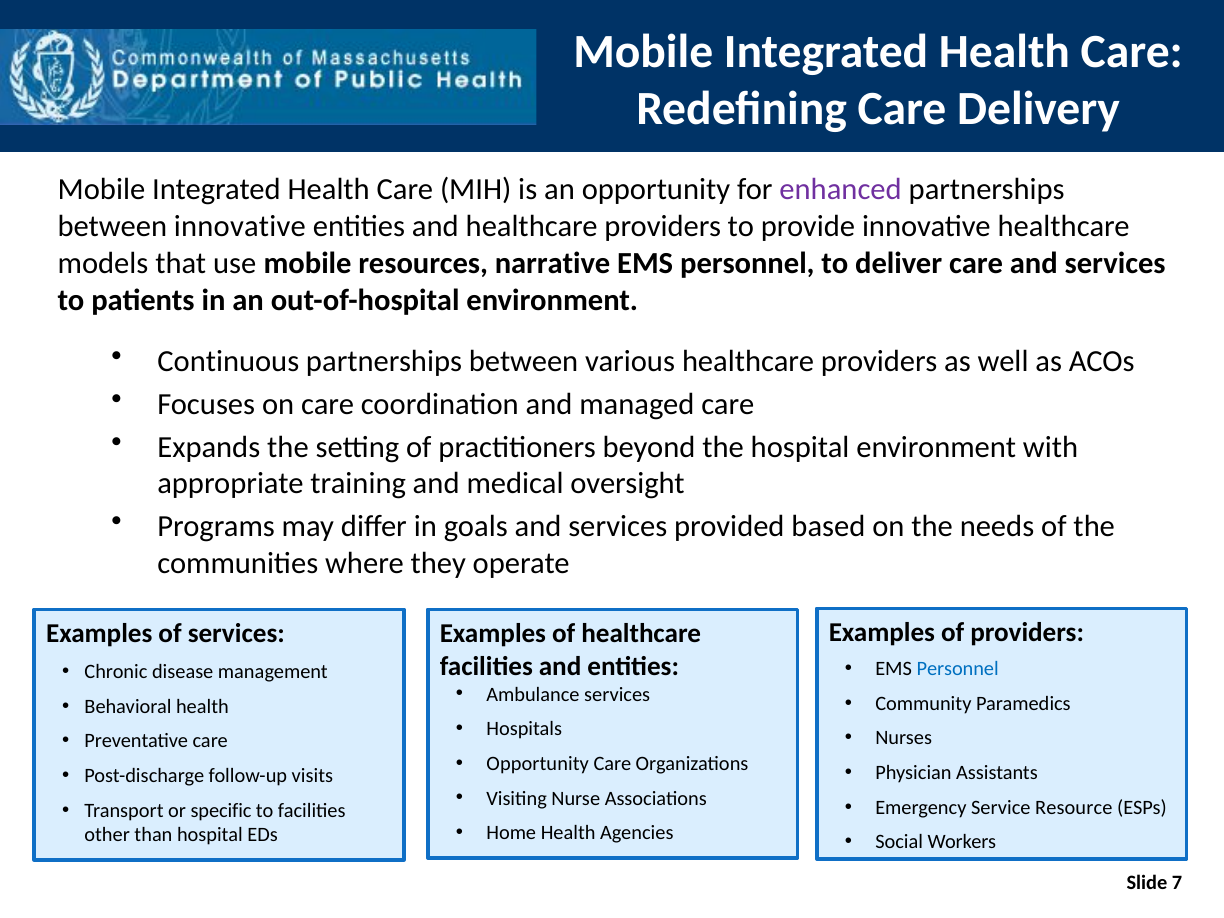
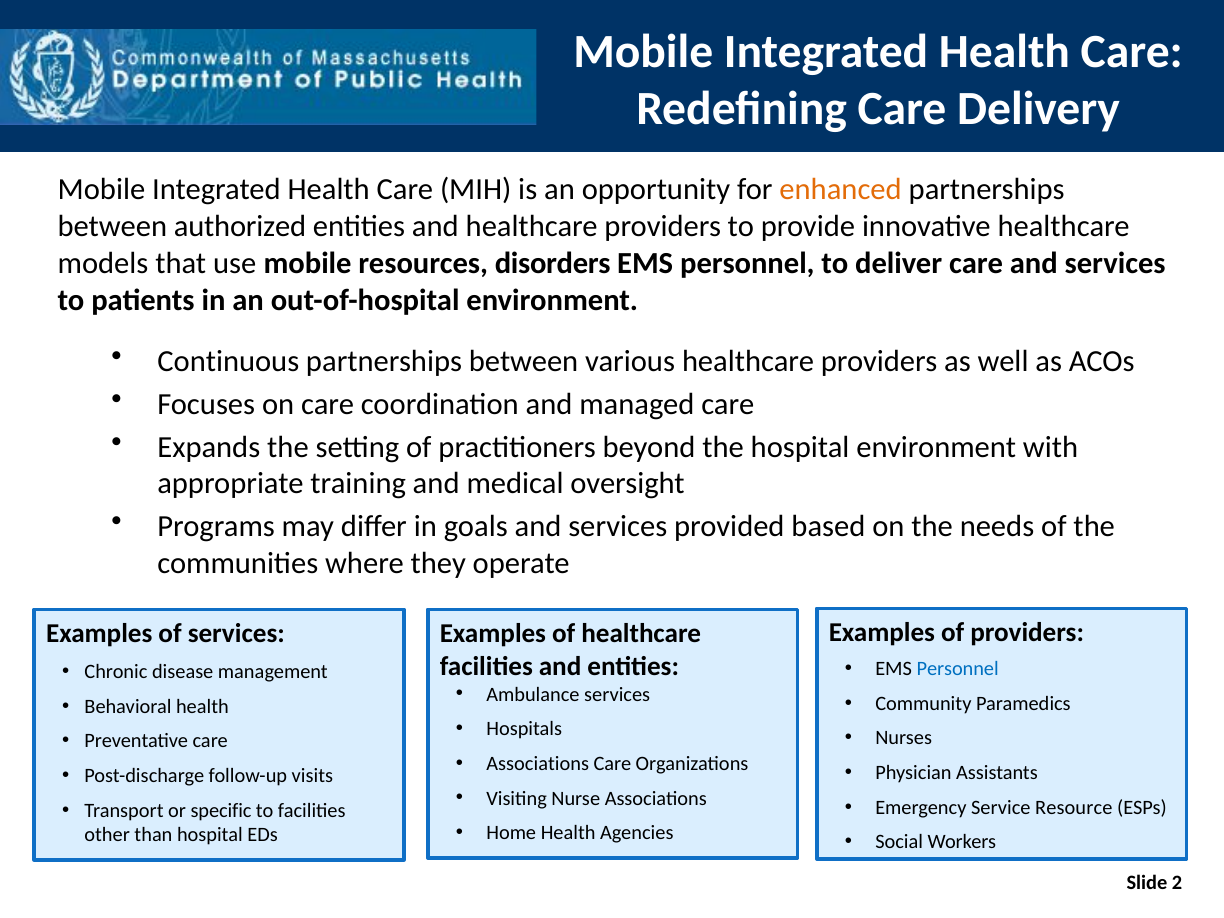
enhanced colour: purple -> orange (841, 190)
between innovative: innovative -> authorized (240, 227)
narrative: narrative -> disorders (553, 263)
Opportunity: Opportunity -> Associations (538, 764)
7: 7 -> 2 (1177, 882)
